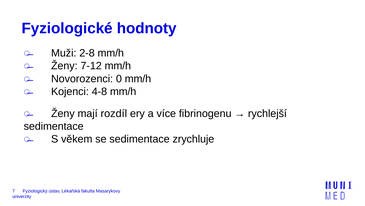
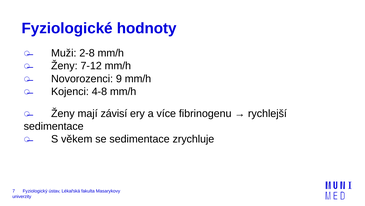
0: 0 -> 9 (119, 78)
rozdíl: rozdíl -> závisí (114, 113)
